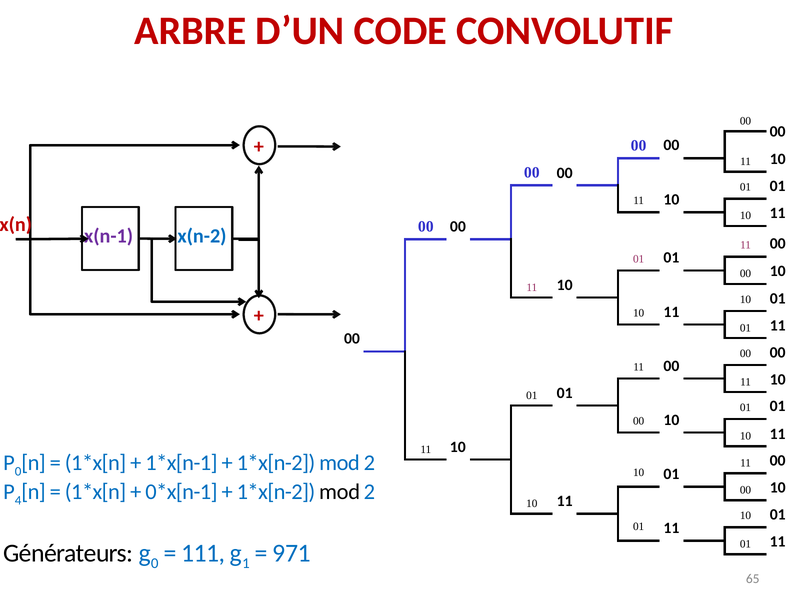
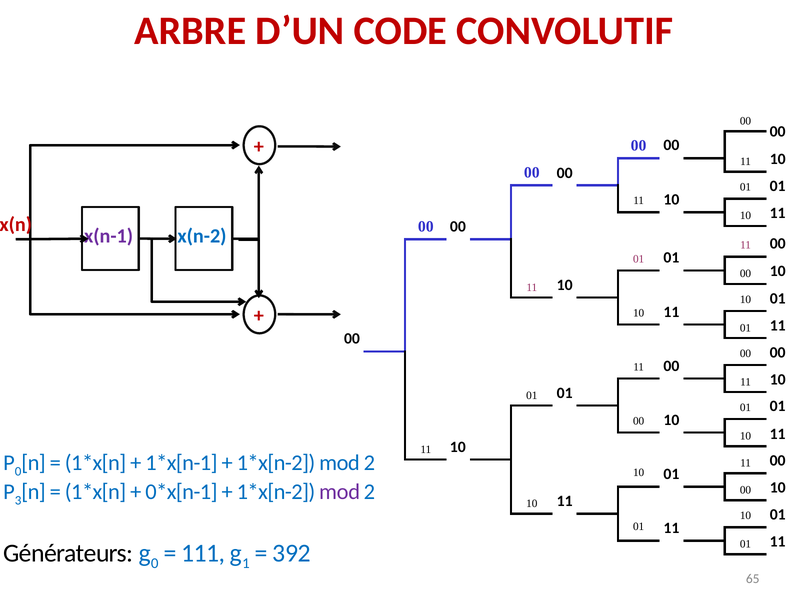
4: 4 -> 3 (18, 501)
mod colour: black -> purple (340, 492)
971: 971 -> 392 (292, 553)
